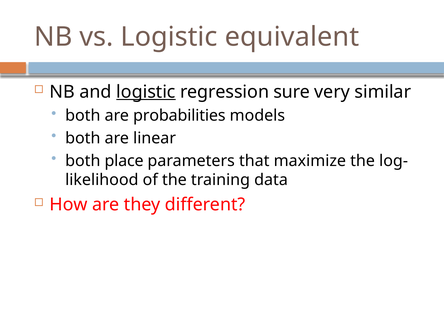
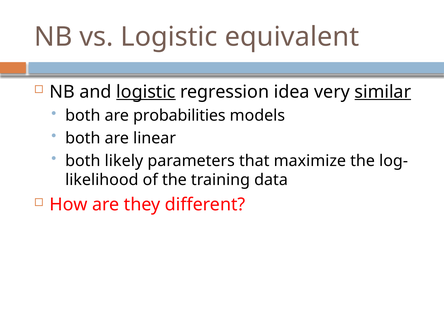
sure: sure -> idea (292, 92)
similar underline: none -> present (383, 92)
place: place -> likely (124, 161)
